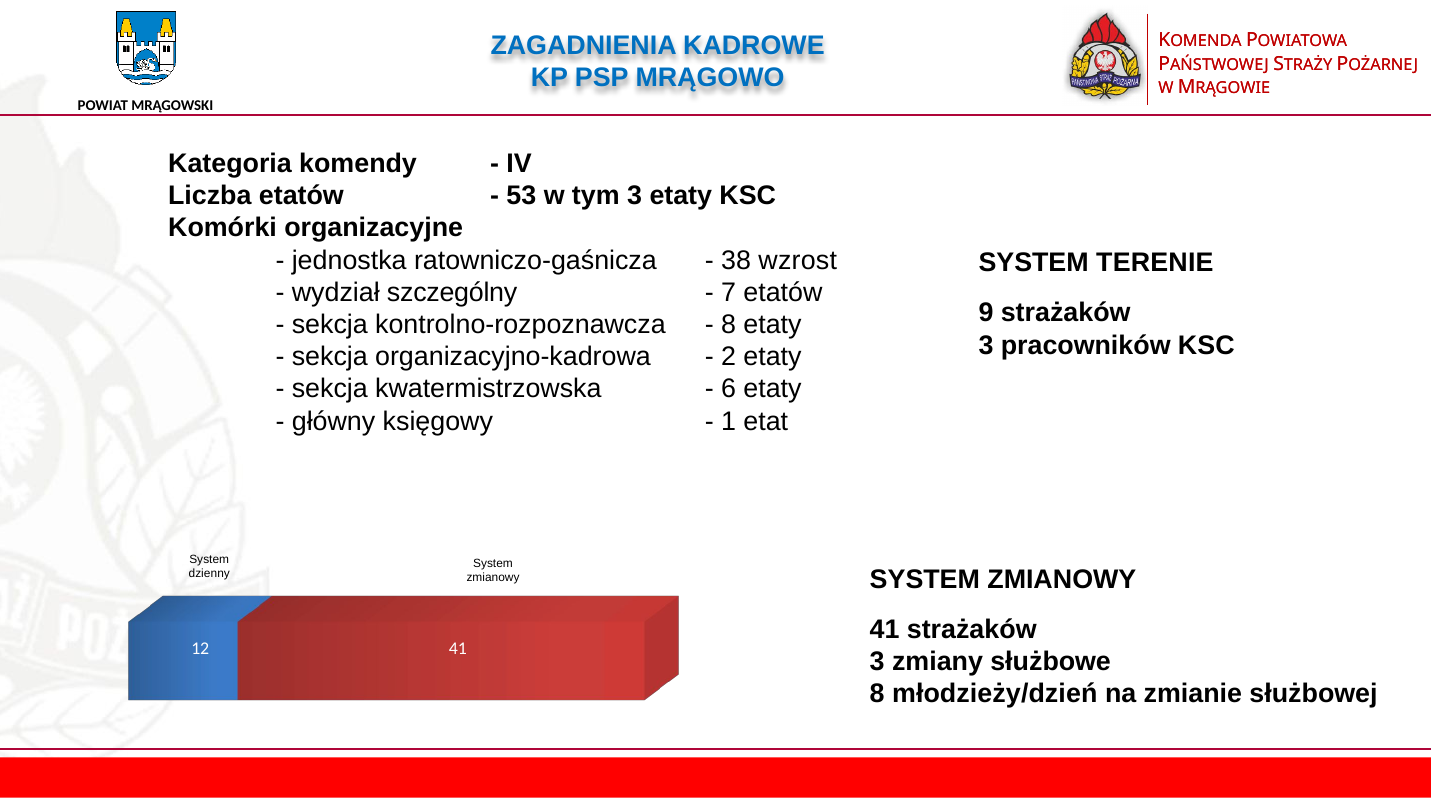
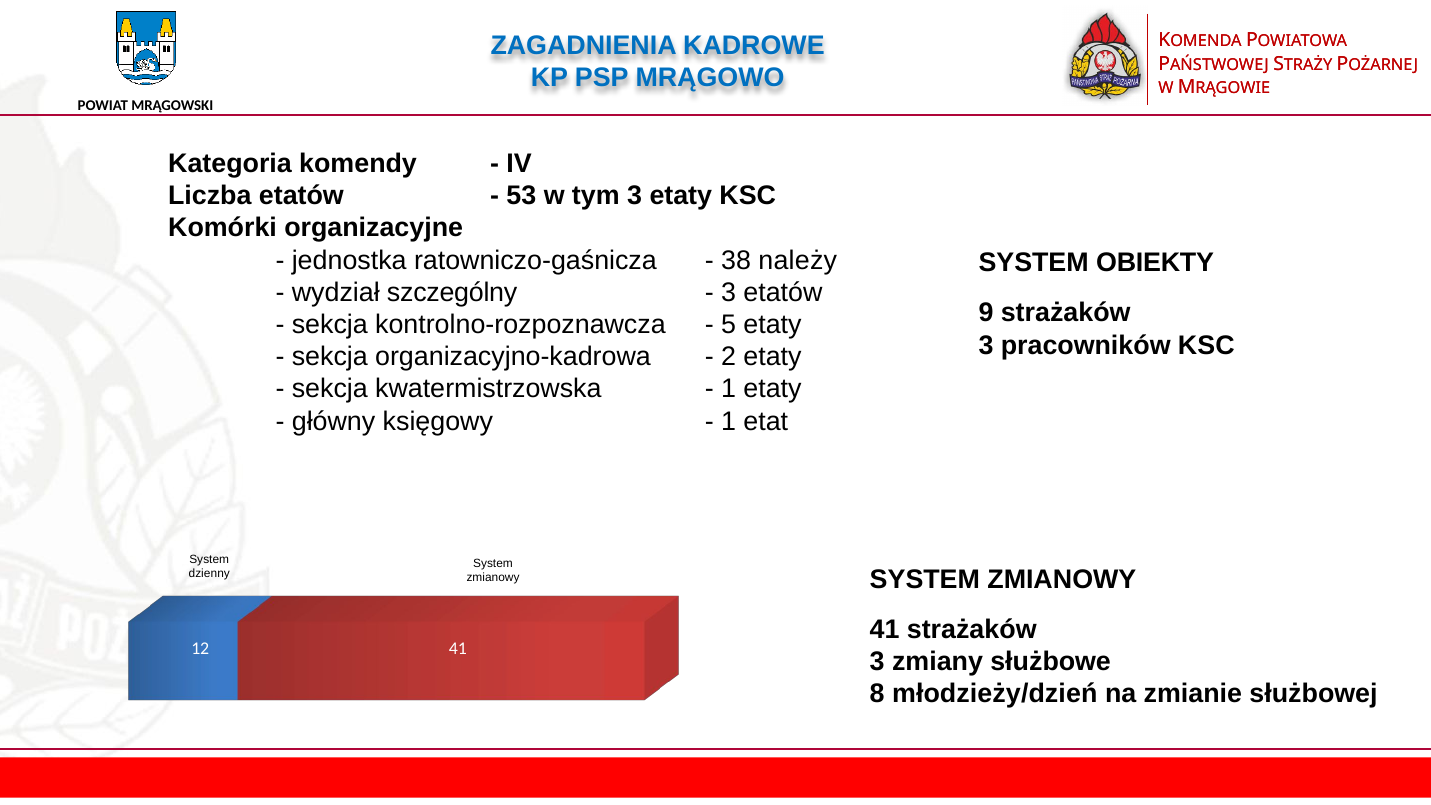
wzrost: wzrost -> należy (798, 260)
TERENIE: TERENIE -> OBIEKTY (1155, 263)
7: 7 -> 3 (729, 292)
8: 8 -> 5 (729, 325)
6: 6 -> 1 (729, 389)
